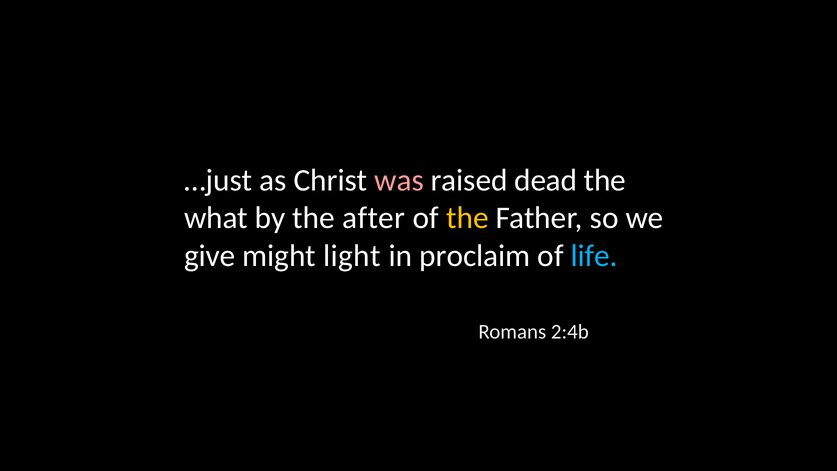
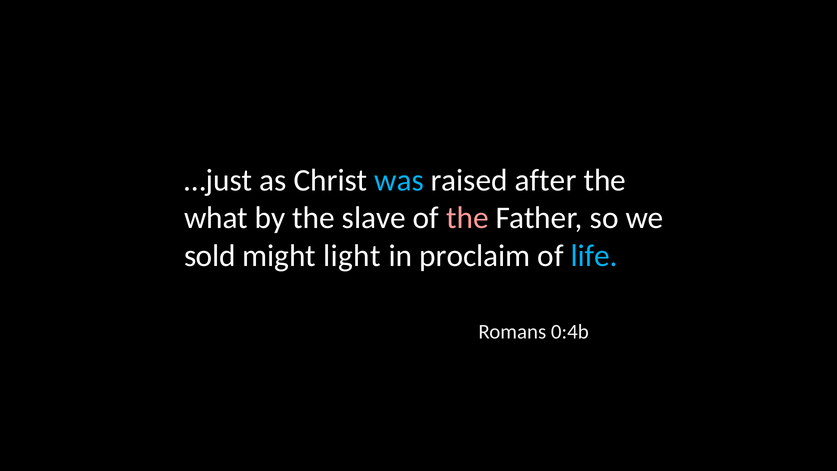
was colour: pink -> light blue (399, 180)
dead: dead -> after (546, 180)
after: after -> slave (374, 218)
the colour: yellow -> pink (467, 218)
give: give -> sold (210, 256)
2:4b: 2:4b -> 0:4b (570, 332)
